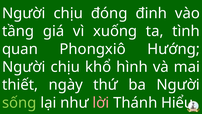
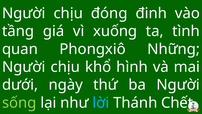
Hướng: Hướng -> Những (174, 49)
thiết: thiết -> dưới (20, 85)
lời colour: pink -> light blue (101, 102)
Hiểu: Hiểu -> Chết (179, 102)
